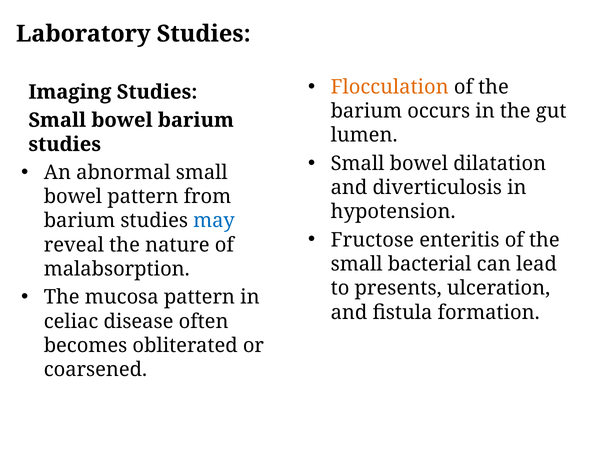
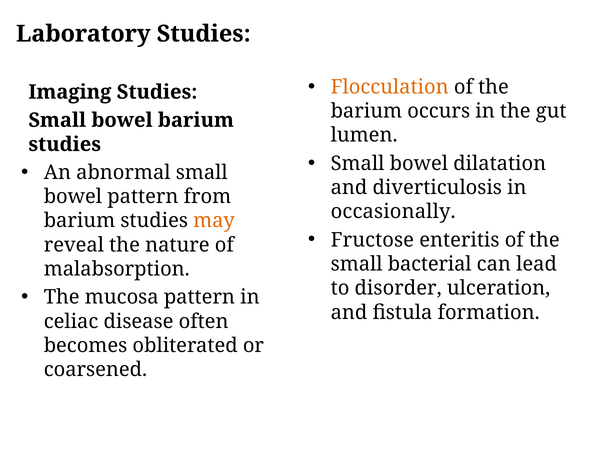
hypotension: hypotension -> occasionally (393, 212)
may colour: blue -> orange (214, 221)
presents: presents -> disorder (398, 288)
